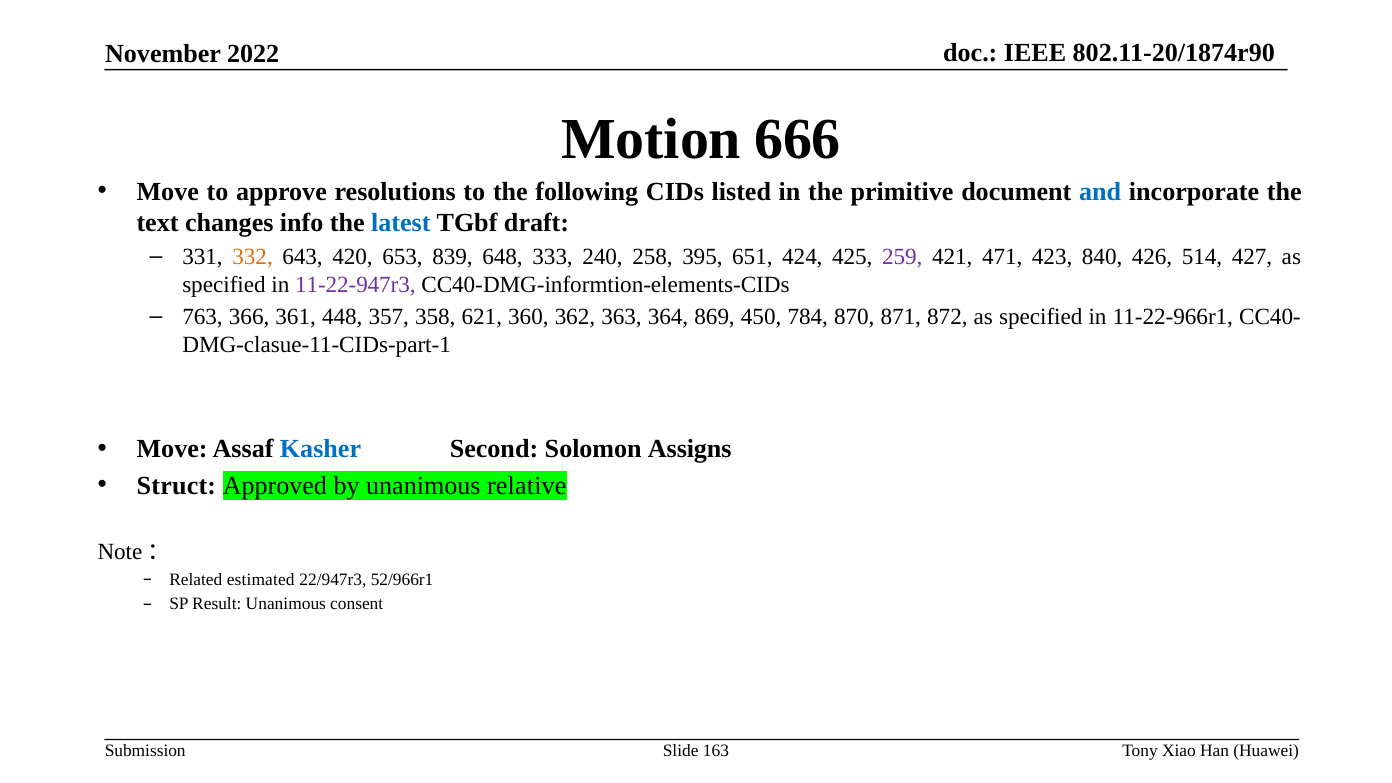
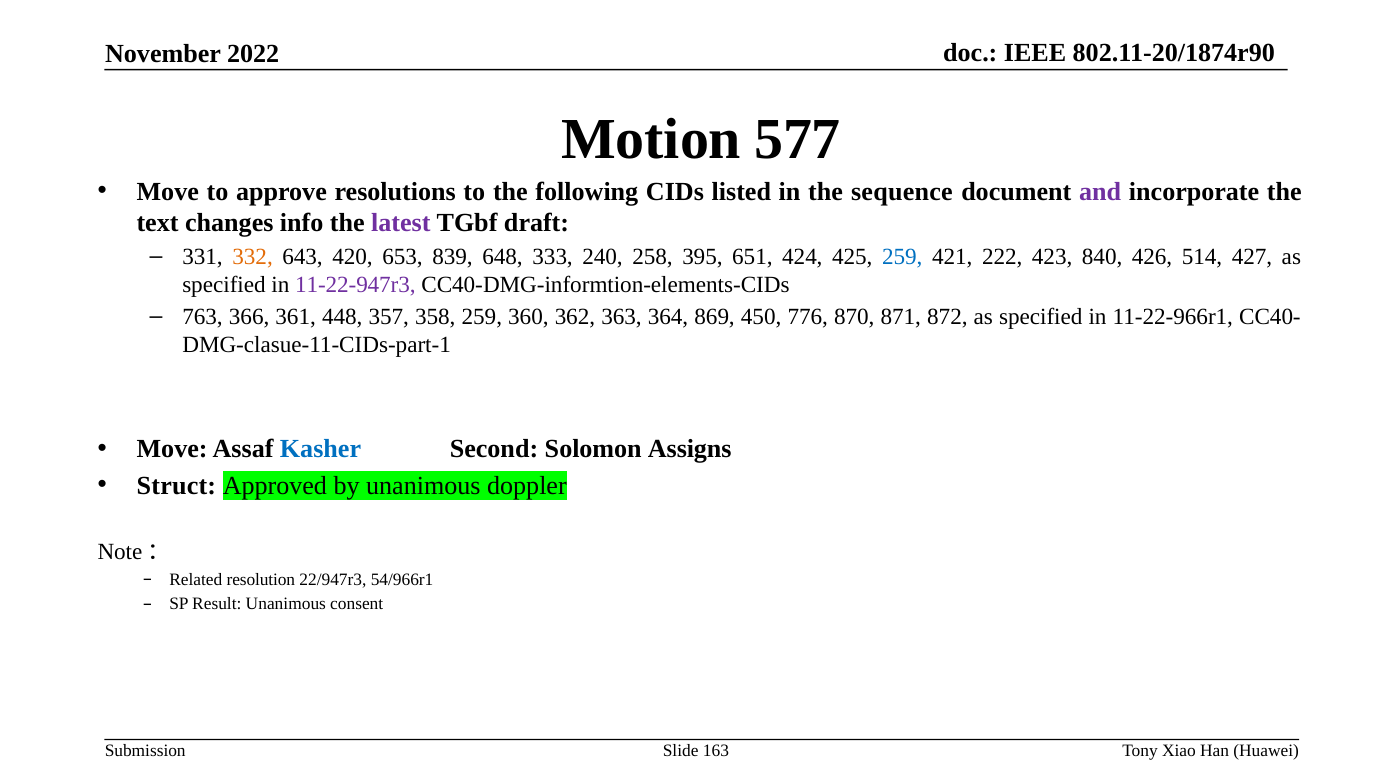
666: 666 -> 577 (798, 140)
primitive: primitive -> sequence (902, 192)
and colour: blue -> purple (1100, 192)
latest colour: blue -> purple (401, 223)
259 colour: purple -> blue (902, 257)
471: 471 -> 222 (1002, 257)
358 621: 621 -> 259 (482, 317)
784: 784 -> 776 (808, 317)
relative: relative -> doppler (527, 486)
estimated: estimated -> resolution (261, 579)
52/966r1: 52/966r1 -> 54/966r1 (402, 579)
